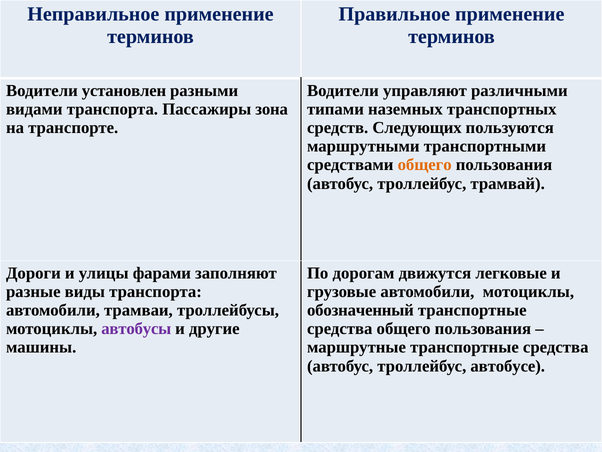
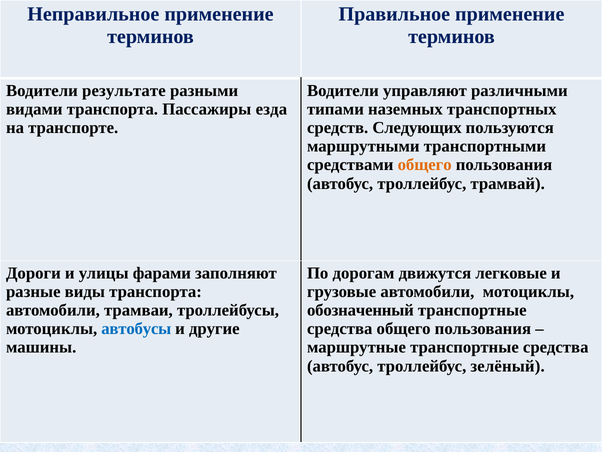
установлен: установлен -> результате (124, 91)
зона: зона -> езда (271, 109)
автобусы colour: purple -> blue (136, 328)
автобусе: автобусе -> зелёный (508, 366)
